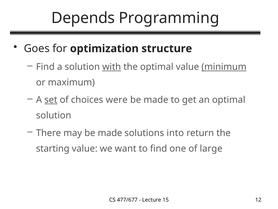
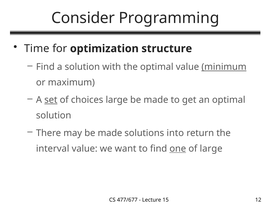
Depends: Depends -> Consider (83, 18)
Goes: Goes -> Time (37, 48)
with underline: present -> none (112, 67)
choices were: were -> large (117, 100)
starting: starting -> interval (53, 148)
one underline: none -> present (178, 148)
